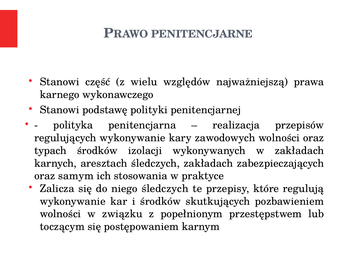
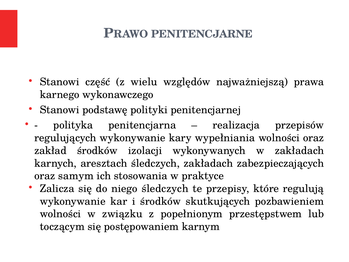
zawodowych: zawodowych -> wypełniania (225, 138)
typach: typach -> zakład (50, 150)
